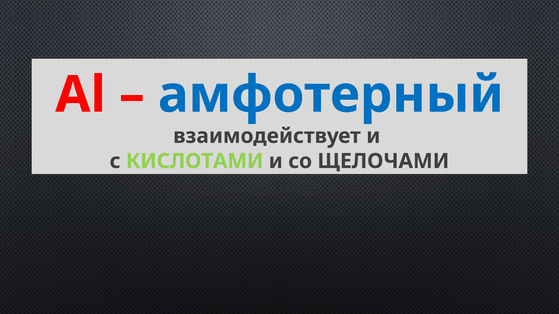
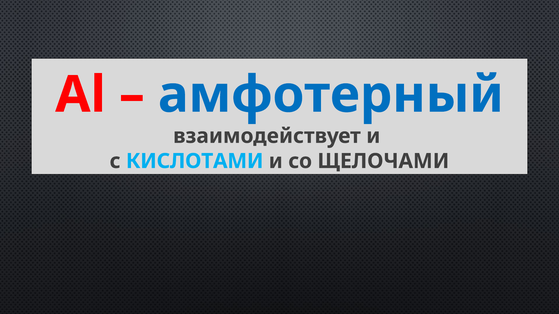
КИСЛОТАМИ colour: light green -> light blue (195, 161)
